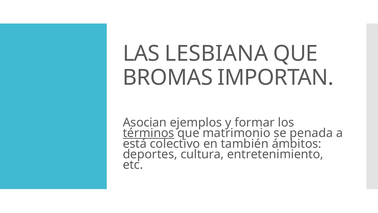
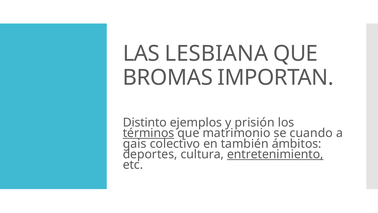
Asocian: Asocian -> Distinto (145, 122)
formar: formar -> prisión (255, 122)
penada: penada -> cuando (311, 133)
está: está -> gais (135, 143)
entretenimiento underline: none -> present (275, 154)
